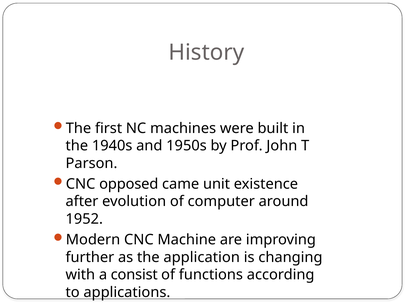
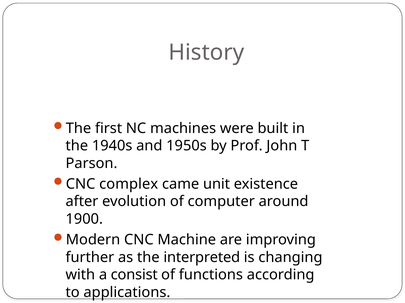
opposed: opposed -> complex (129, 184)
1952: 1952 -> 1900 (84, 220)
application: application -> interpreted (202, 258)
